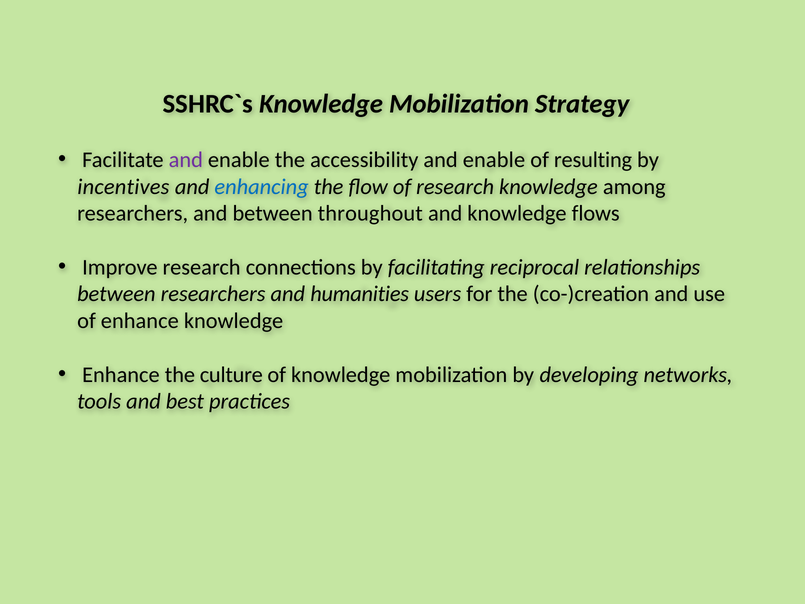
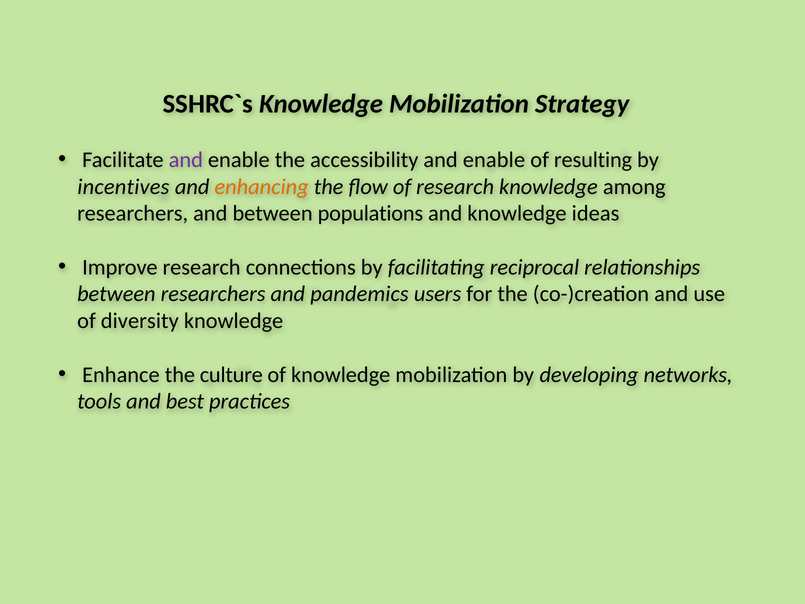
enhancing colour: blue -> orange (262, 187)
throughout: throughout -> populations (370, 213)
flows: flows -> ideas (596, 213)
humanities: humanities -> pandemics (359, 294)
of enhance: enhance -> diversity (140, 321)
